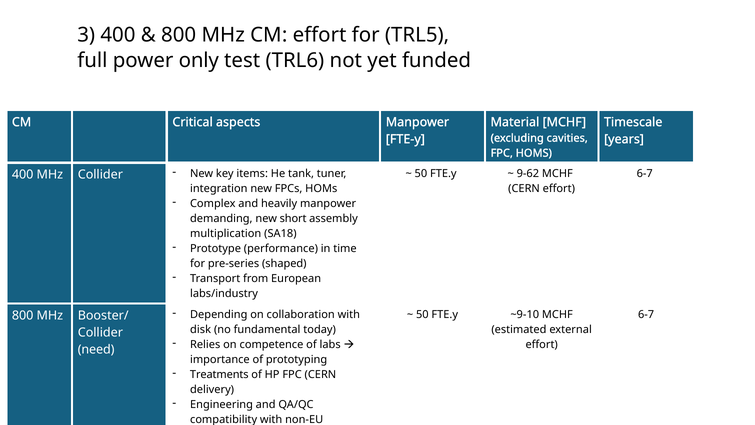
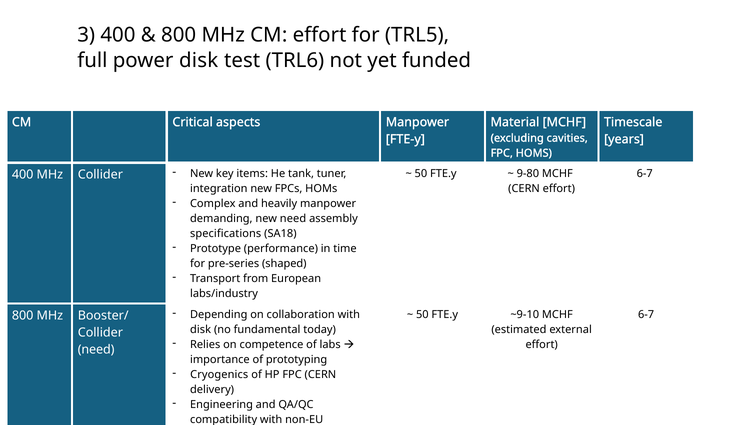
power only: only -> disk (199, 60)
9-62: 9-62 -> 9-80 (528, 174)
new short: short -> need (293, 219)
multiplication: multiplication -> specifications (226, 234)
Treatments: Treatments -> Cryogenics (219, 374)
